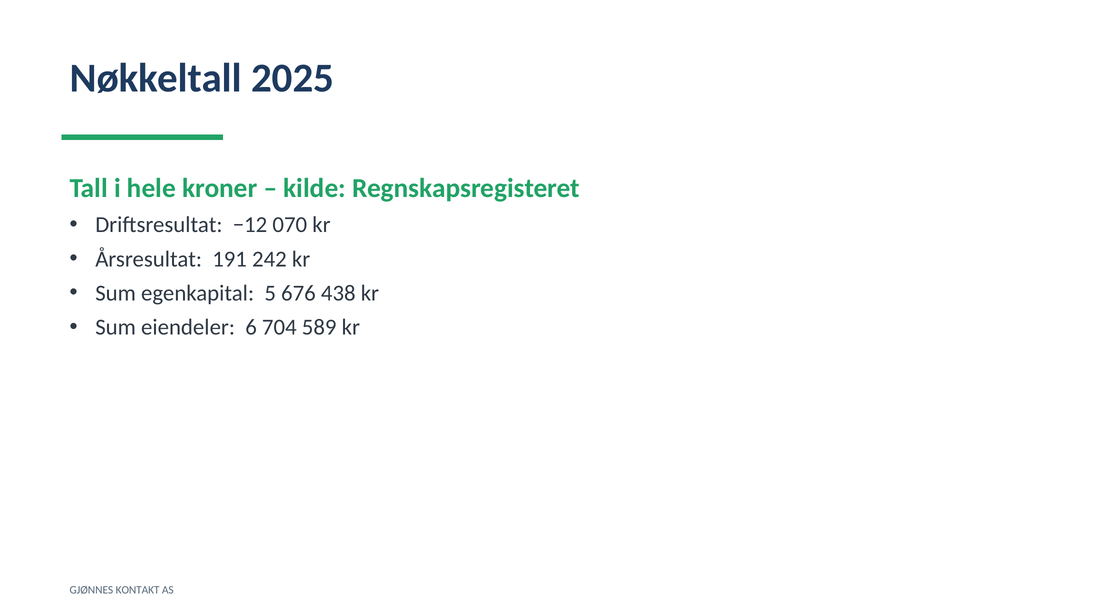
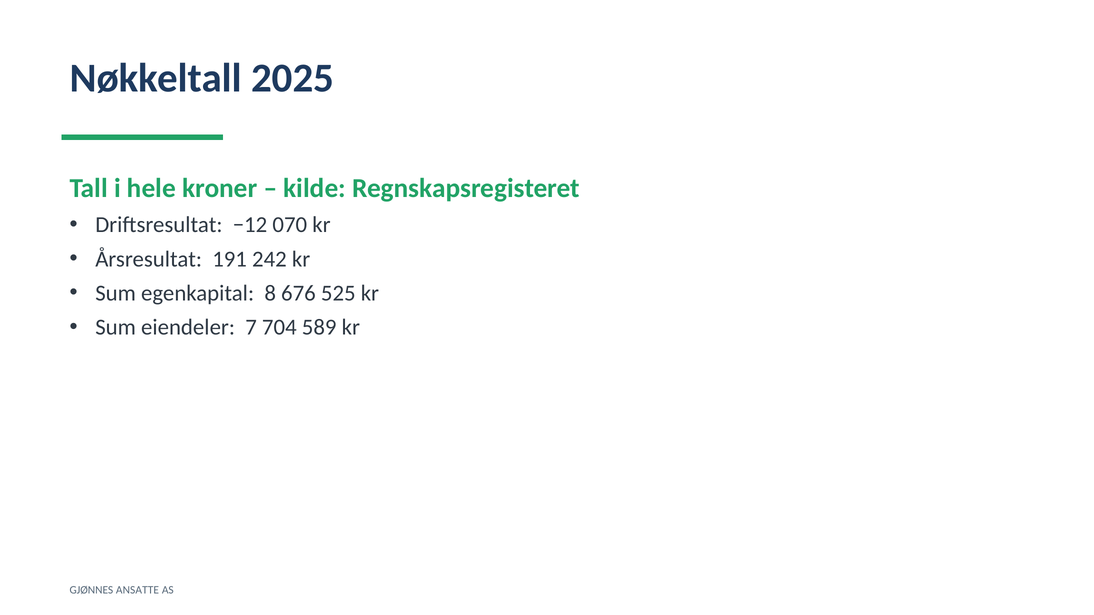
5: 5 -> 8 (270, 293)
438: 438 -> 525 (338, 293)
6: 6 -> 7 (251, 328)
KONTAKT: KONTAKT -> ANSATTE (137, 590)
